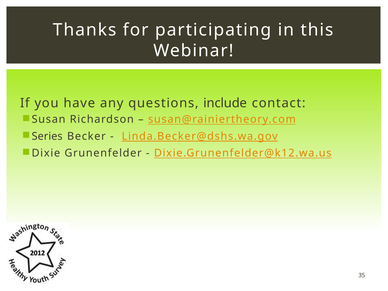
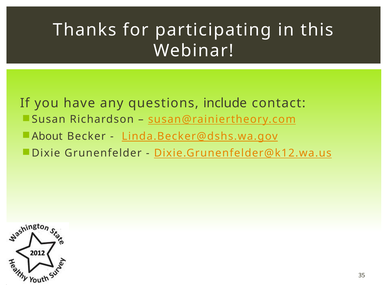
Series: Series -> About (47, 136)
